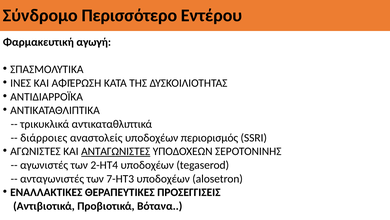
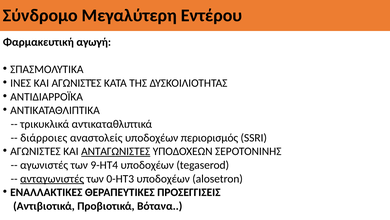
Περισσότερο: Περισσότερο -> Μεγαλύτερη (129, 15)
ΚΑΙ ΑΦΙΈΡΩΣΗ: ΑΦΙΈΡΩΣΗ -> ΑΓΩΝΙΣΤΈΣ (77, 83)
2-ΗΤ4: 2-ΗΤ4 -> 9-ΗΤ4 (104, 165)
ανταγωνιστές underline: none -> present (52, 178)
7-ΗΤ3: 7-ΗΤ3 -> 0-ΗΤ3 (120, 178)
